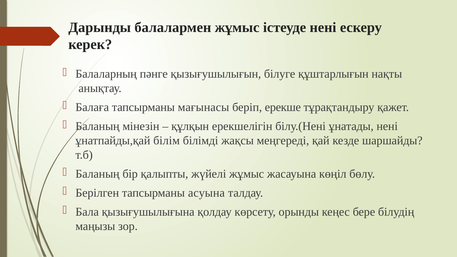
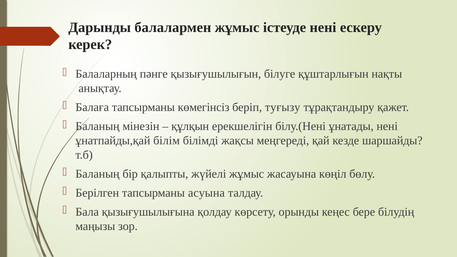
мағынасы: мағынасы -> көмегінсіз (204, 107)
ерекше: ерекше -> туғызу (283, 107)
